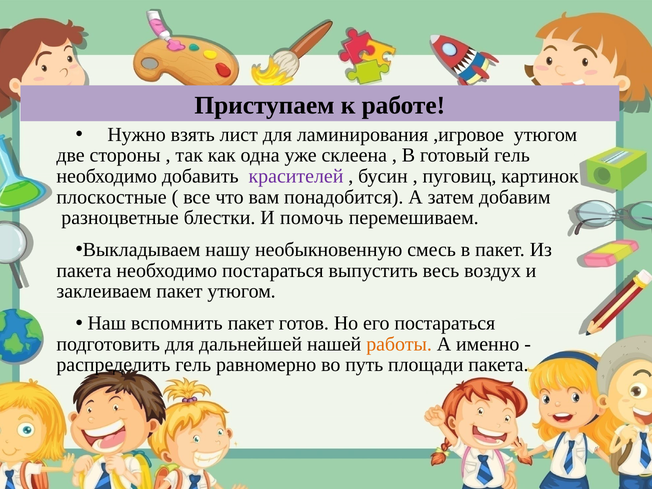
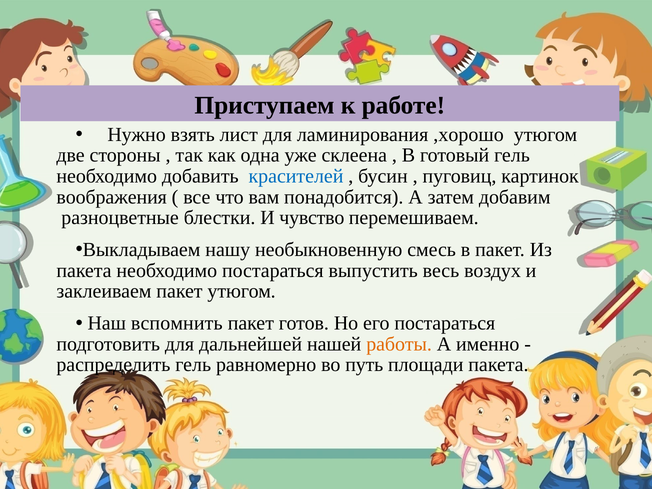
,игровое: ,игровое -> ,хорошо (469, 135)
красителей colour: purple -> blue (296, 176)
плоскостные: плоскостные -> воображения (112, 197)
помочь: помочь -> чувство (312, 218)
